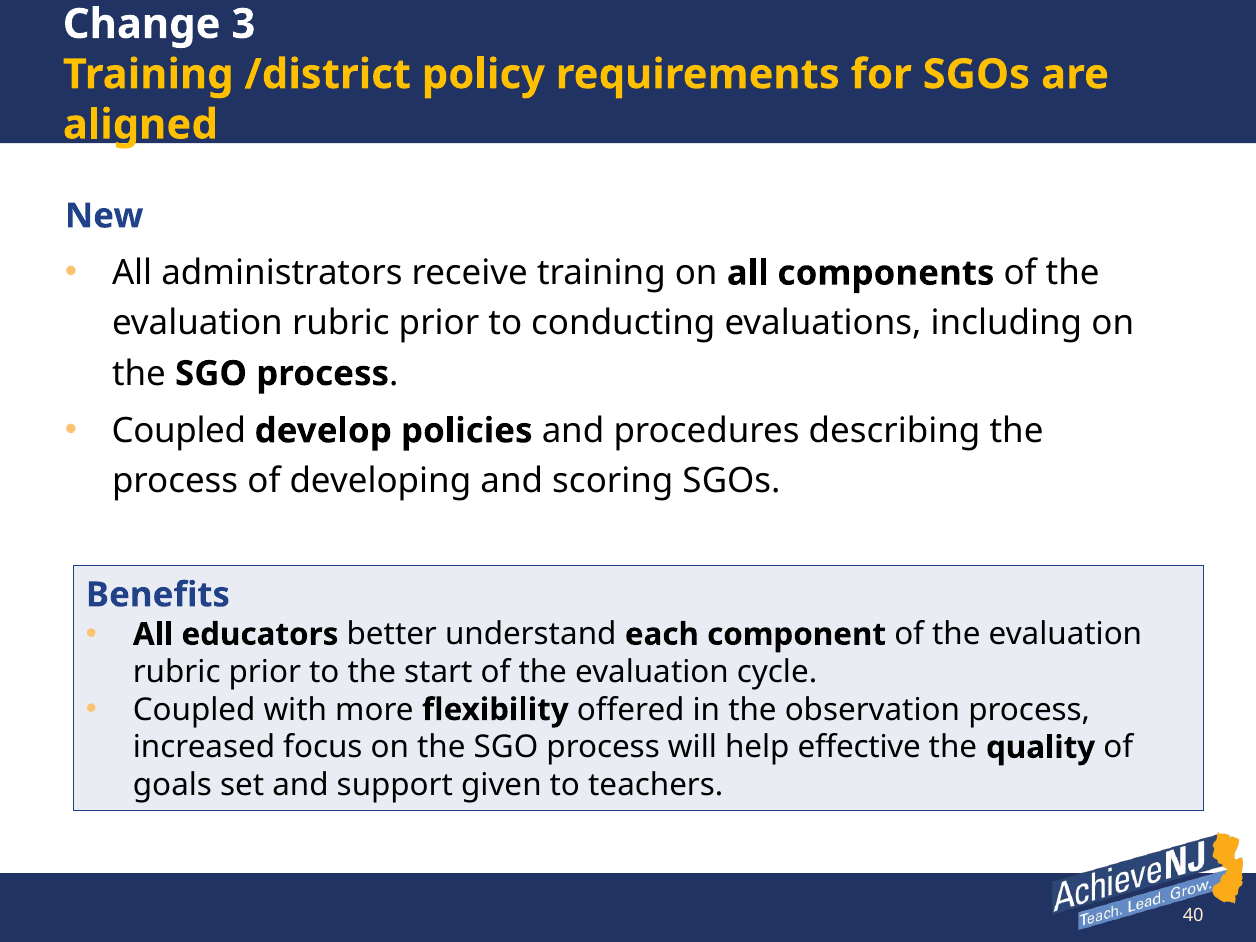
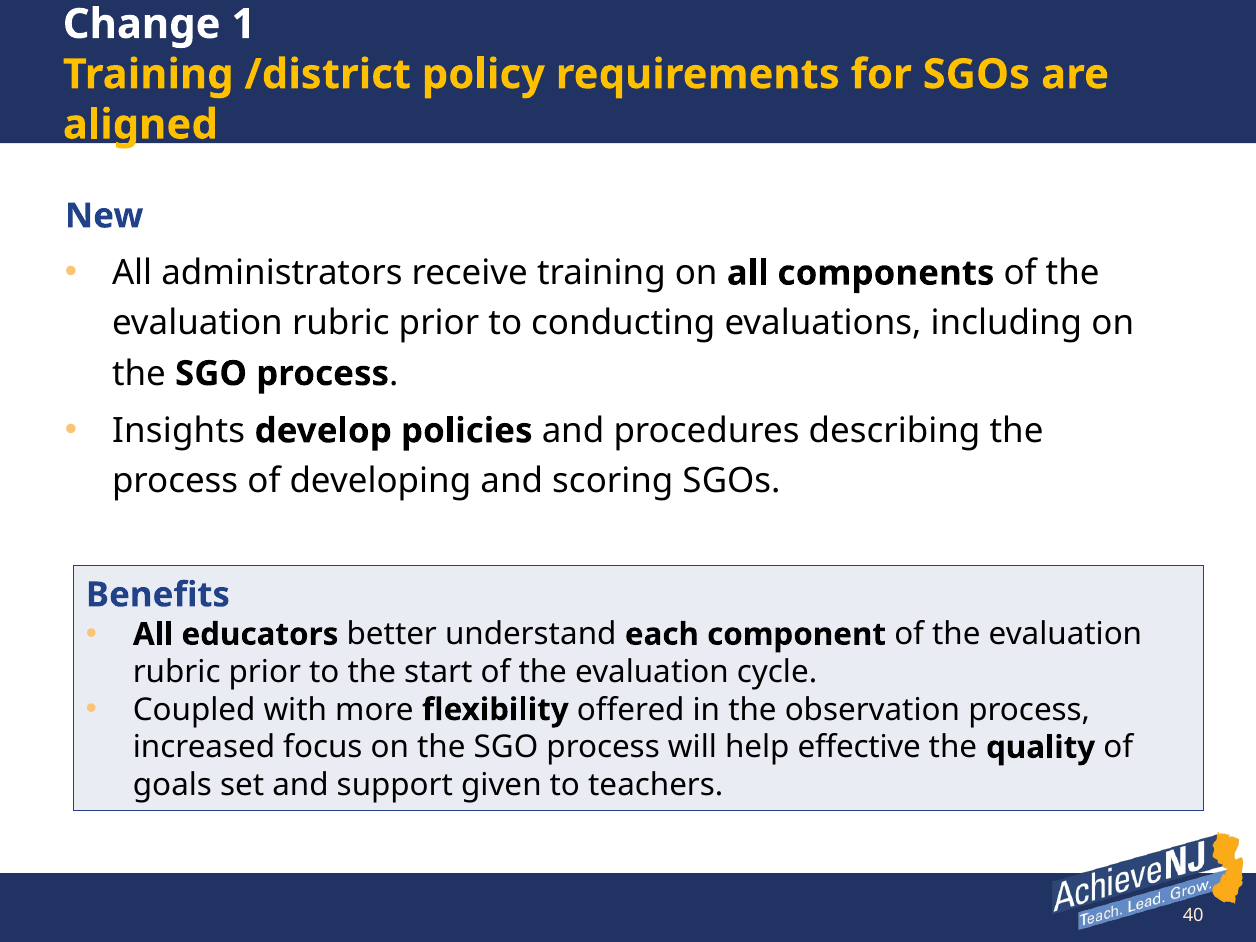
3: 3 -> 1 (243, 24)
Coupled: Coupled -> Insights (179, 431)
